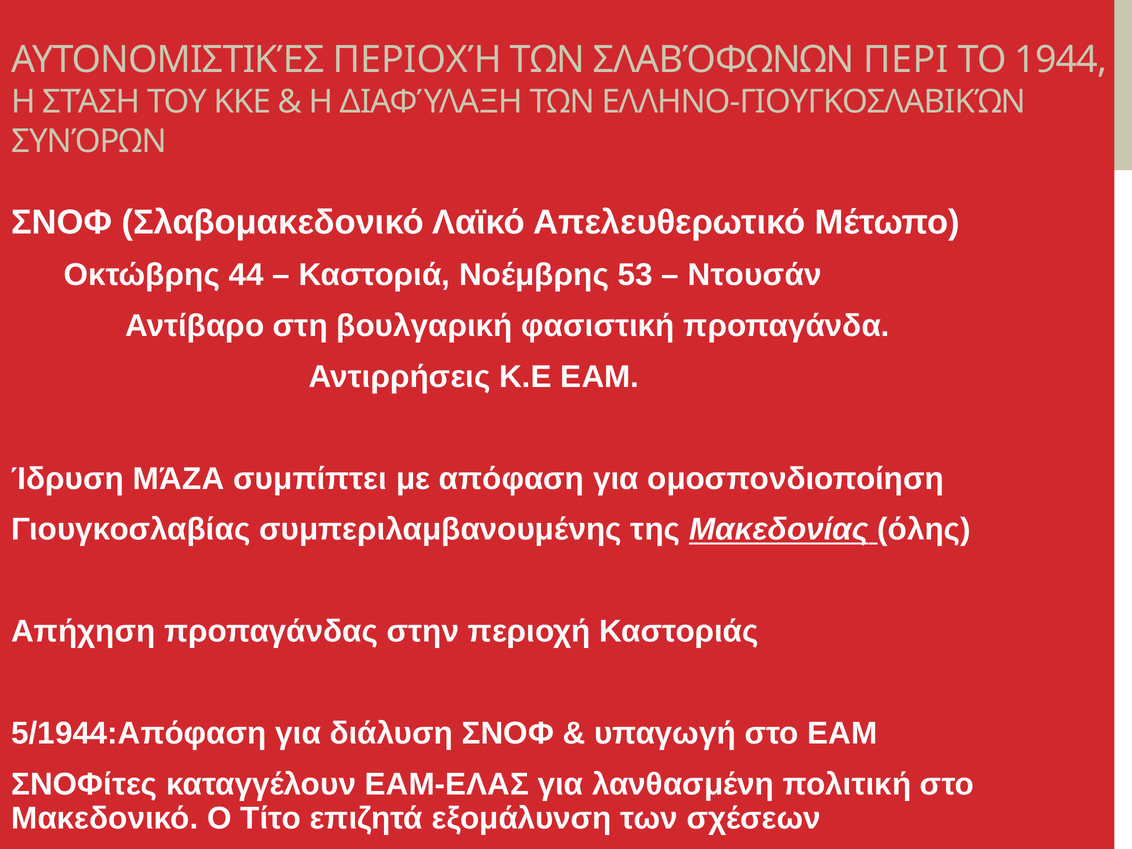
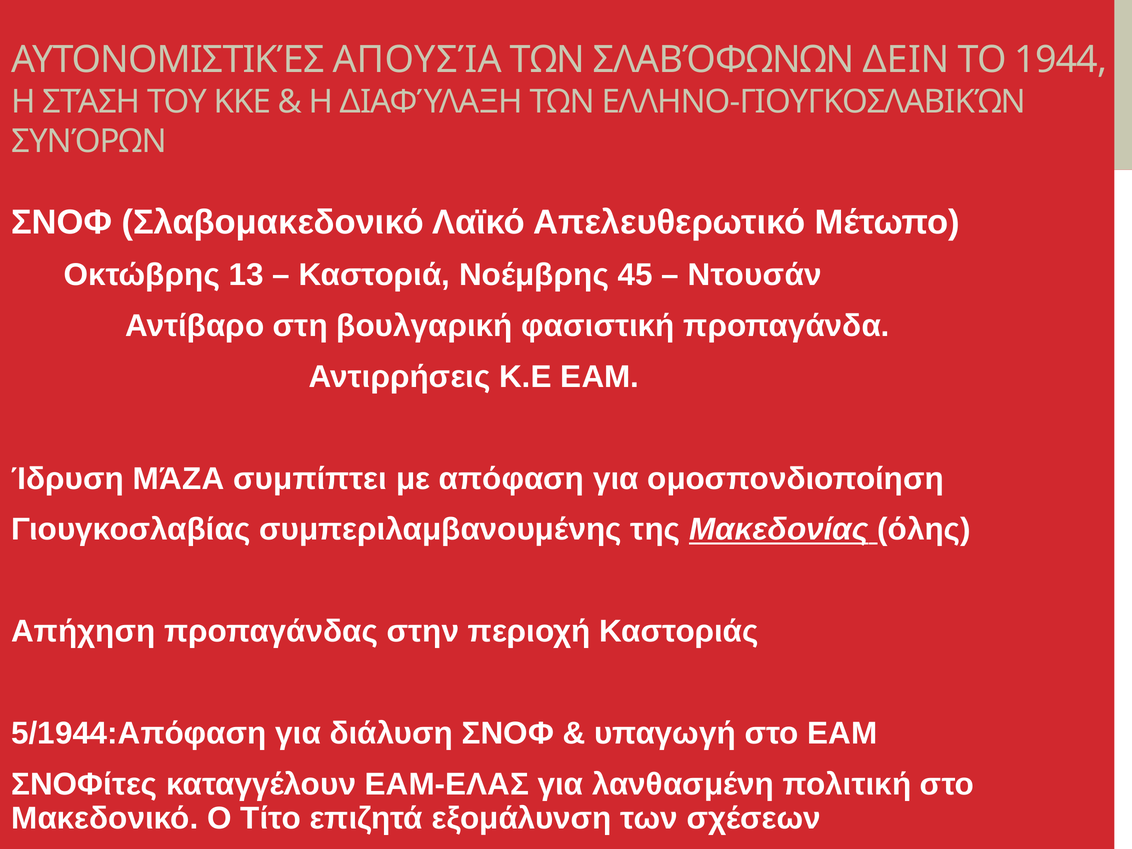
ΑΥΤΟΝΟΜΙΣΤΙΚΈΣ ΠΕΡΙΟΧΉ: ΠΕΡΙΟΧΉ -> ΑΠΟΥΣΊΑ (417, 60)
ΠΕΡΙ: ΠΕΡΙ -> ΔΕΙΝ (906, 60)
44: 44 -> 13 (246, 275)
53: 53 -> 45 (635, 275)
